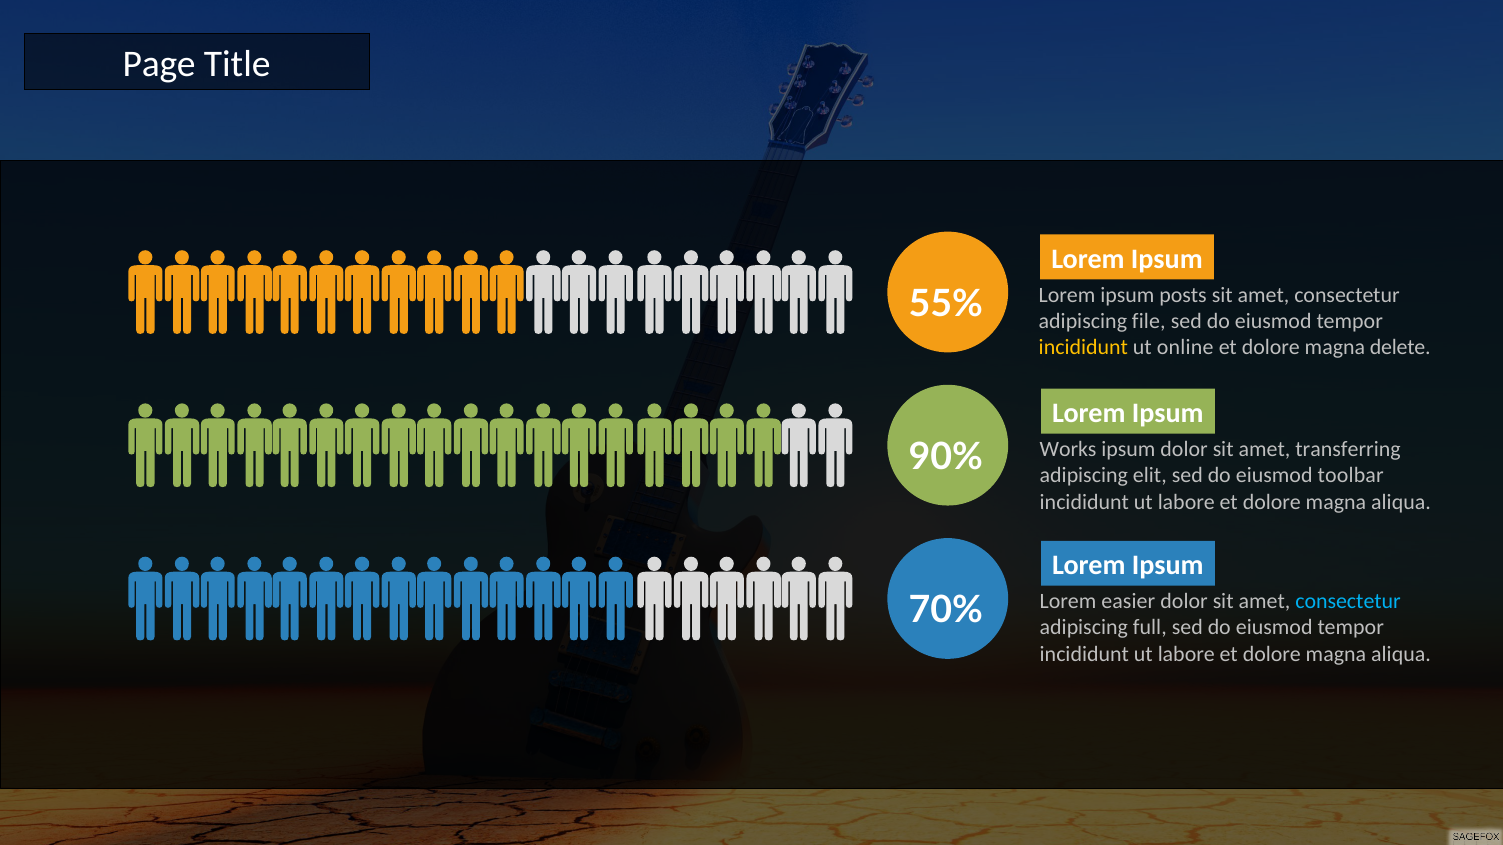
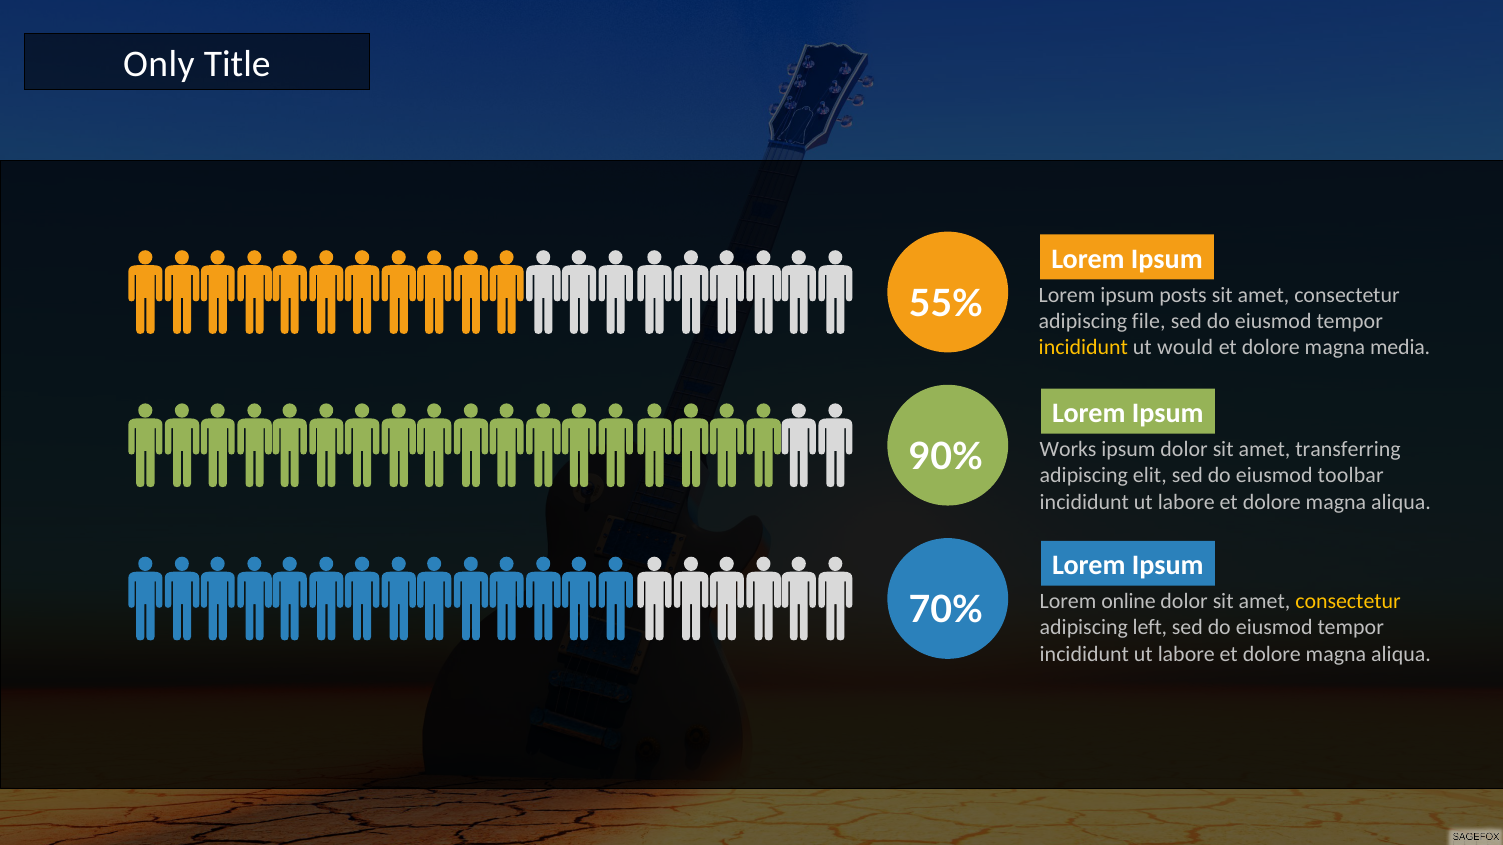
Page: Page -> Only (159, 64)
online: online -> would (1185, 348)
delete: delete -> media (1400, 348)
easier: easier -> online (1128, 602)
consectetur colour: light blue -> yellow (1348, 602)
full: full -> left (1150, 628)
